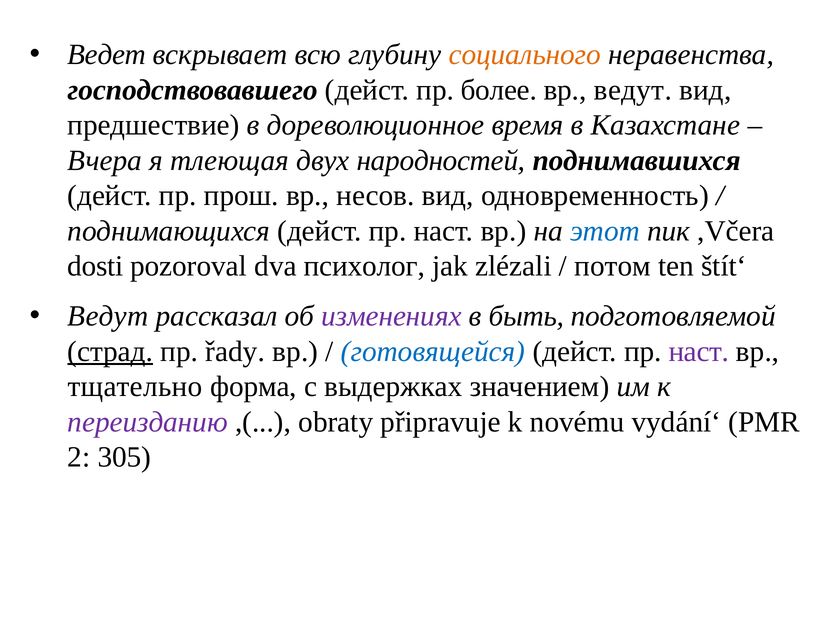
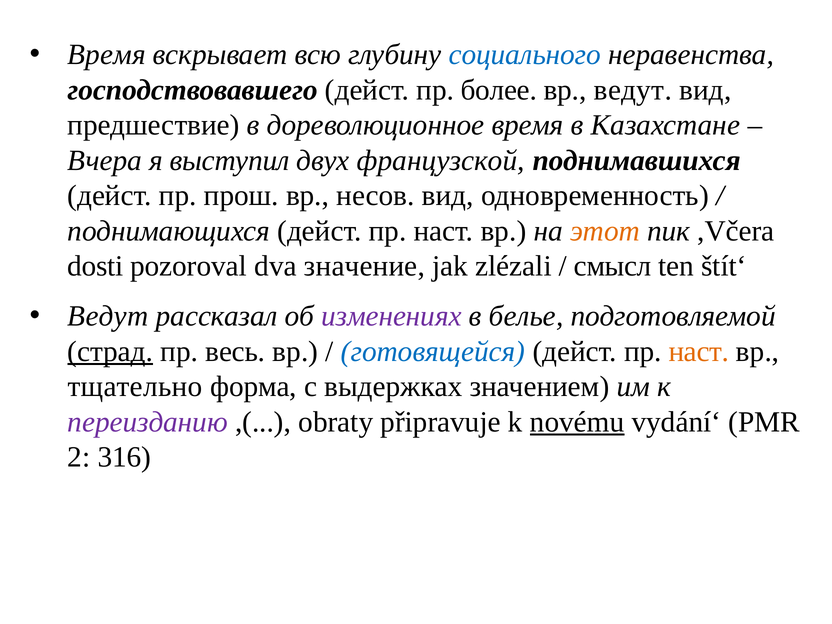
Ведет: Ведет -> Время (107, 55)
социального colour: orange -> blue (525, 55)
тлеющая: тлеющая -> выступил (230, 160)
народностей: народностей -> французской (441, 160)
этот colour: blue -> orange (605, 231)
психолог: психолог -> значение (364, 266)
потом: потом -> смысл (613, 266)
быть: быть -> белье (526, 316)
řady: řady -> весь (235, 351)
наст colour: purple -> orange (699, 351)
novému underline: none -> present (577, 422)
305: 305 -> 316 (124, 457)
